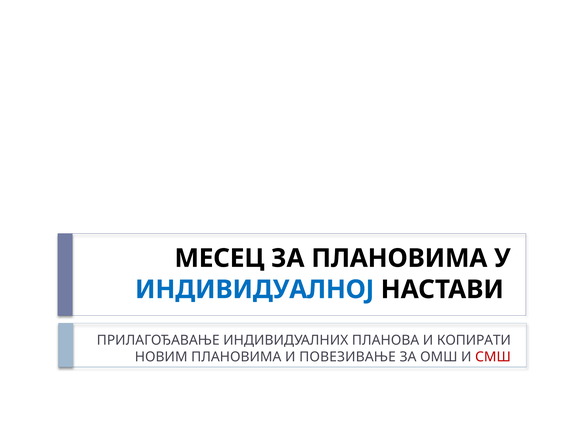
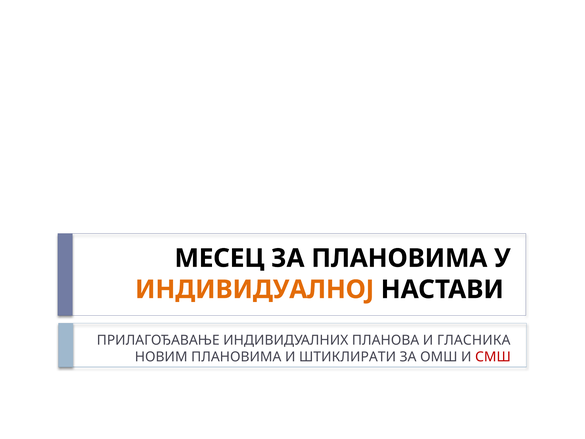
ИНДИВИДУАЛНОЈ colour: blue -> orange (255, 289)
КОПИРАТИ: КОПИРАТИ -> ГЛАСНИКА (474, 340)
ПОВЕЗИВАЊЕ: ПОВЕЗИВАЊЕ -> ШТИКЛИРАТИ (348, 357)
